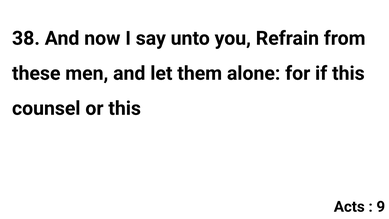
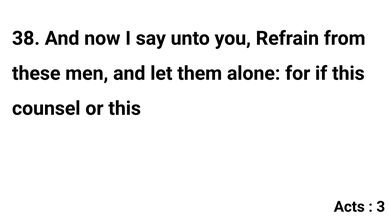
9: 9 -> 3 (381, 207)
